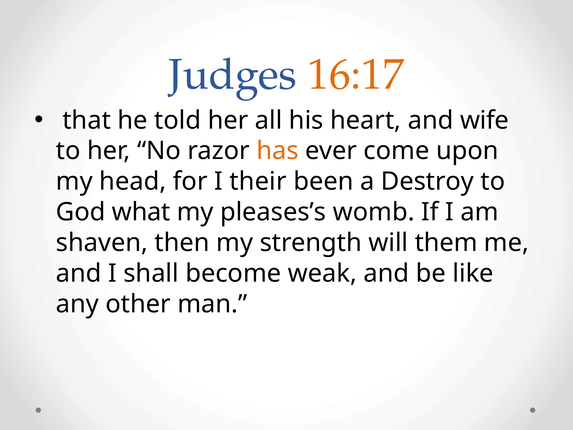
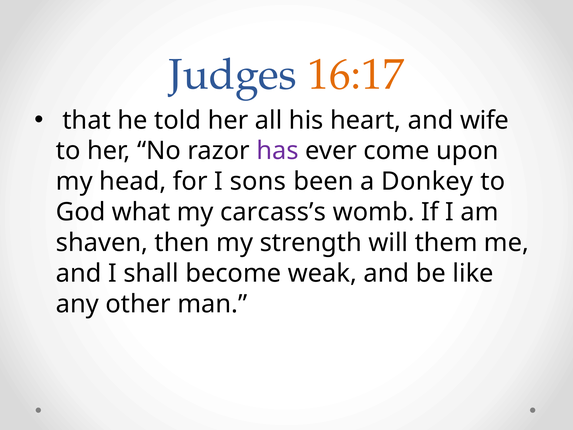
has colour: orange -> purple (278, 151)
their: their -> sons (258, 181)
Destroy: Destroy -> Donkey (427, 181)
pleases’s: pleases’s -> carcass’s (273, 212)
